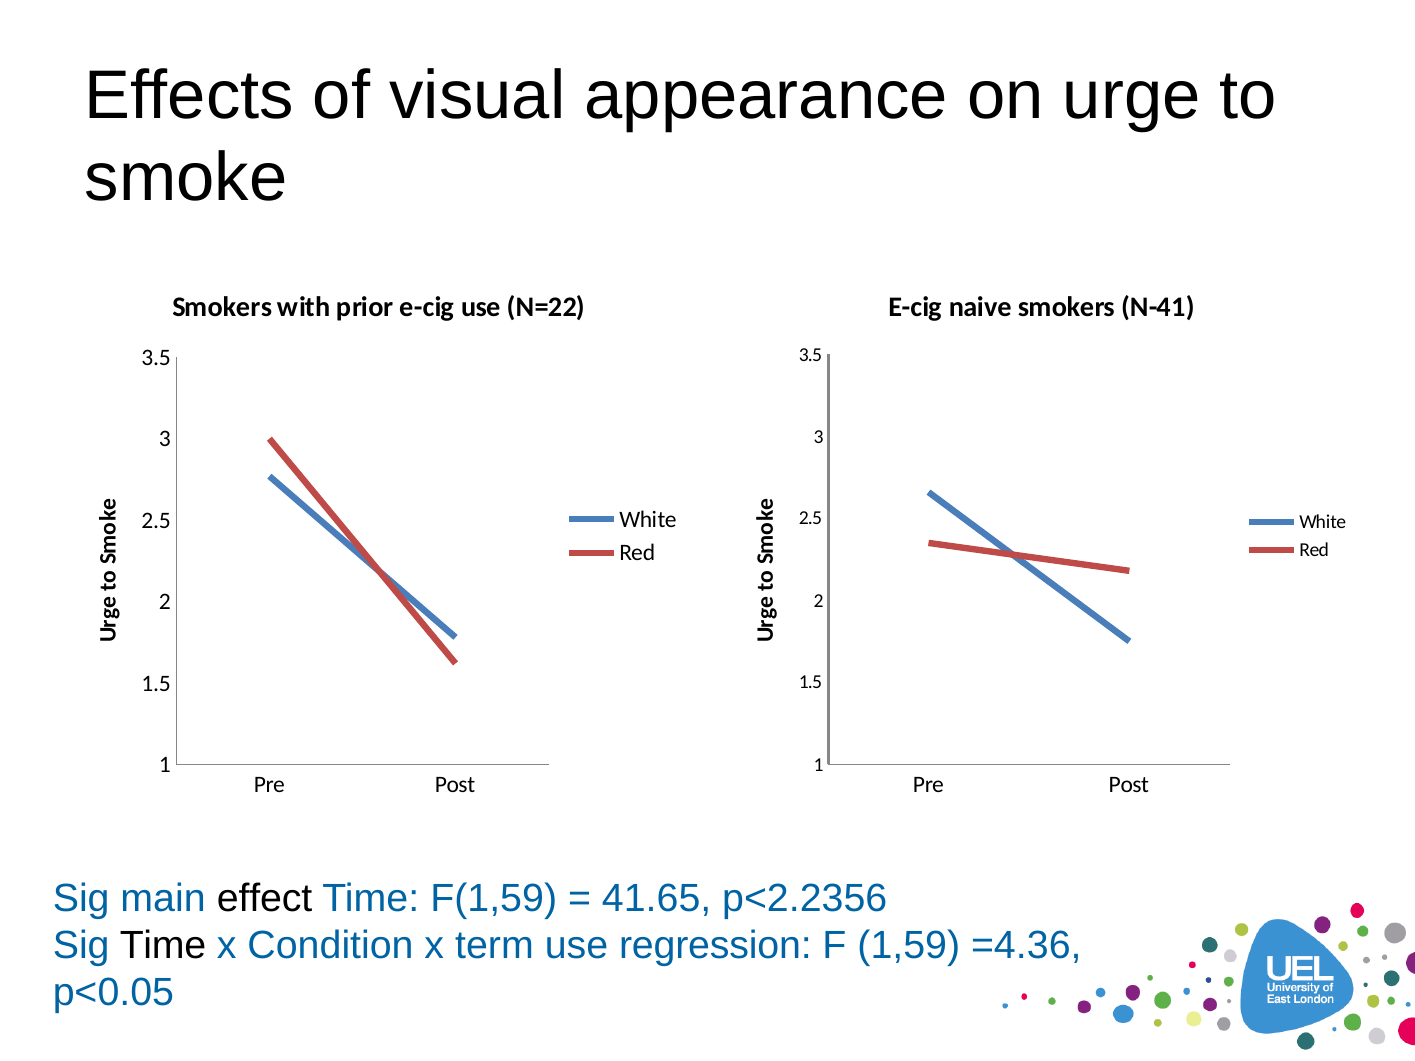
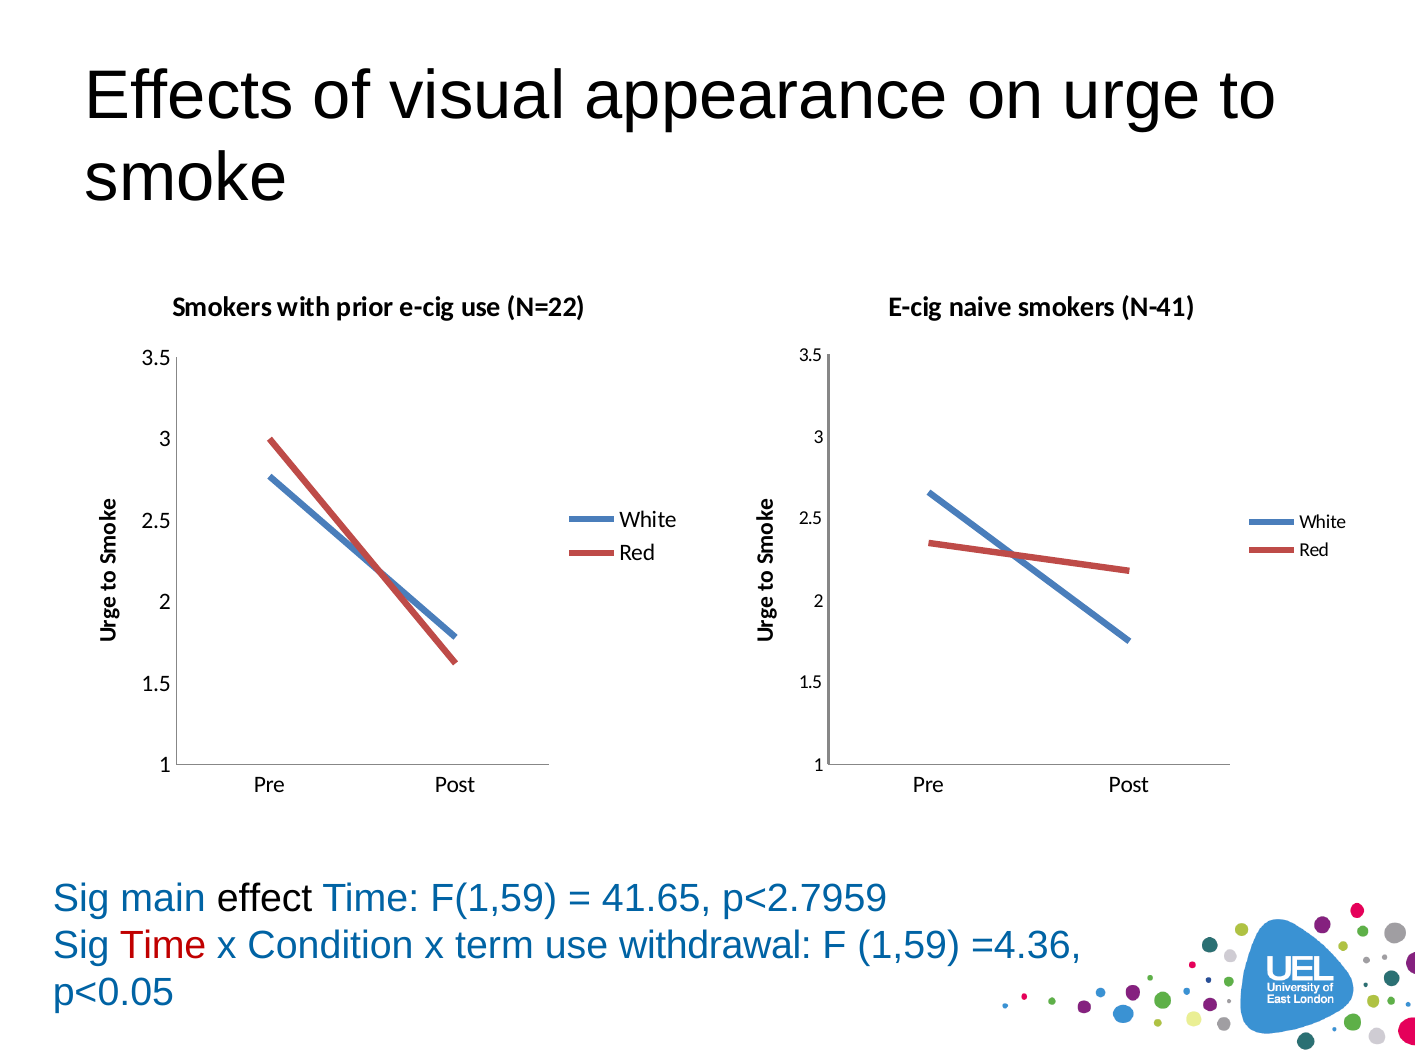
p<2.2356: p<2.2356 -> p<2.7959 (805, 898)
Time colour: black -> red (163, 945)
regression: regression -> withdrawal (715, 945)
